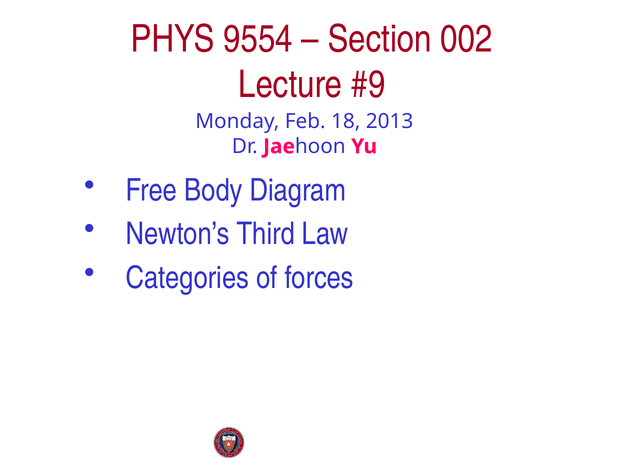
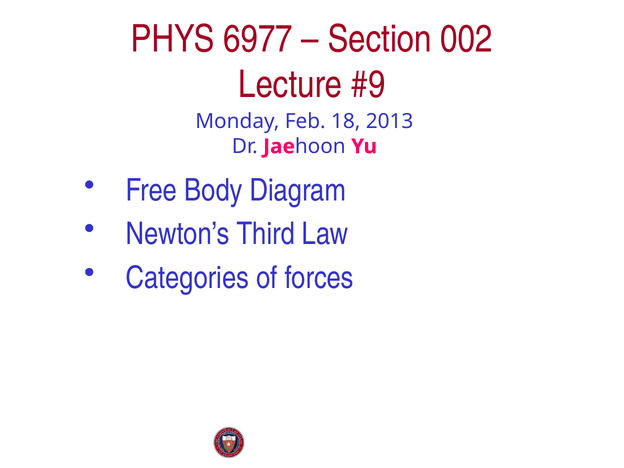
9554: 9554 -> 6977 (258, 39)
